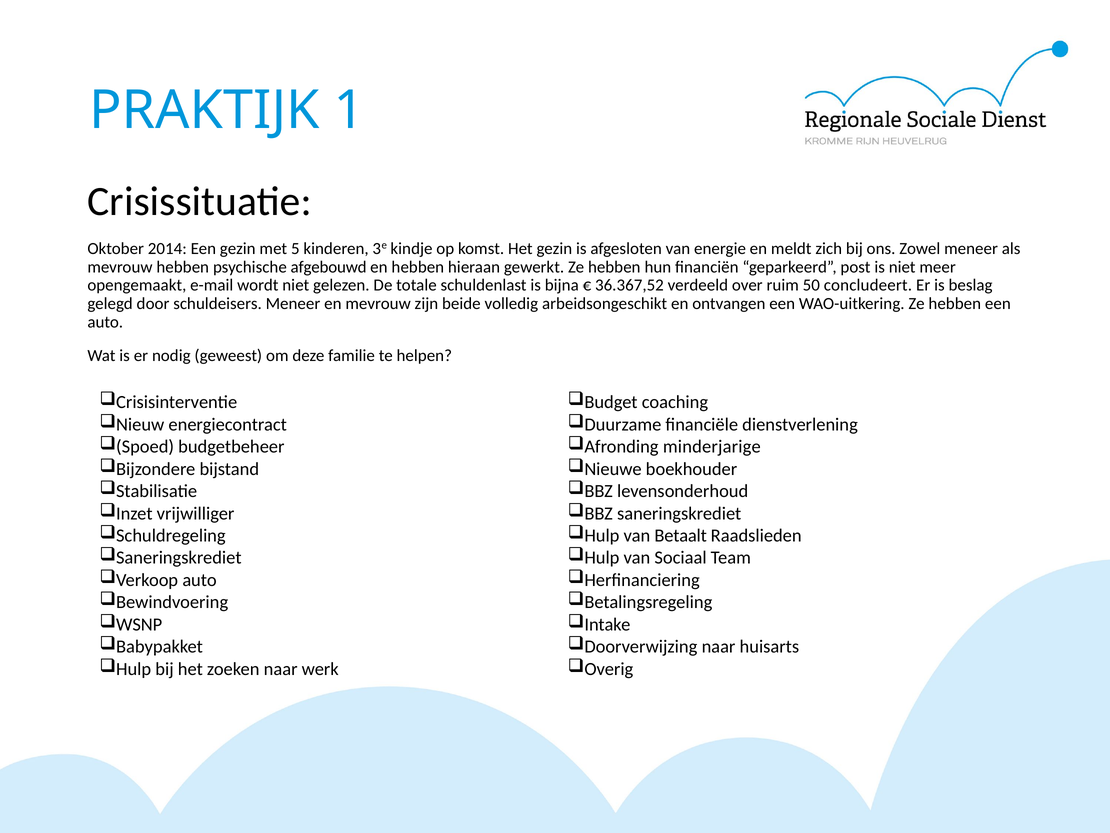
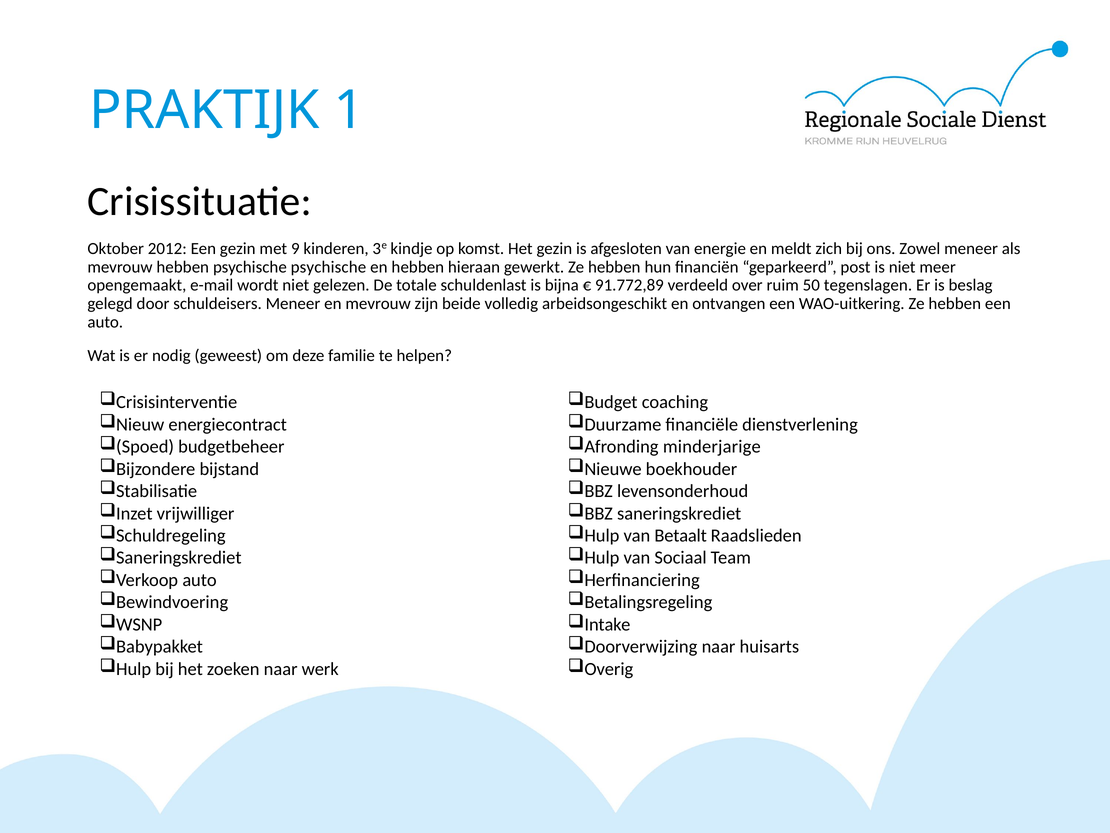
2014: 2014 -> 2012 (167, 249)
5: 5 -> 9 (295, 249)
psychische afgebouwd: afgebouwd -> psychische (328, 267)
36.367,52: 36.367,52 -> 91.772,89 (629, 285)
concludeert: concludeert -> tegenslagen (868, 285)
